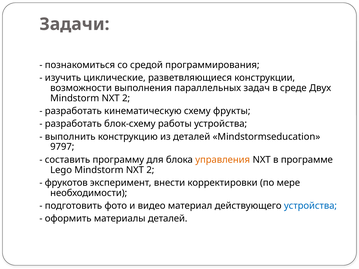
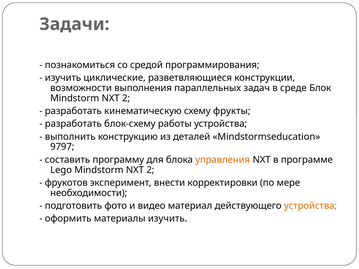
Двух: Двух -> Блок (320, 88)
устройства colour: blue -> orange (310, 206)
материалы деталей: деталей -> изучить (168, 219)
